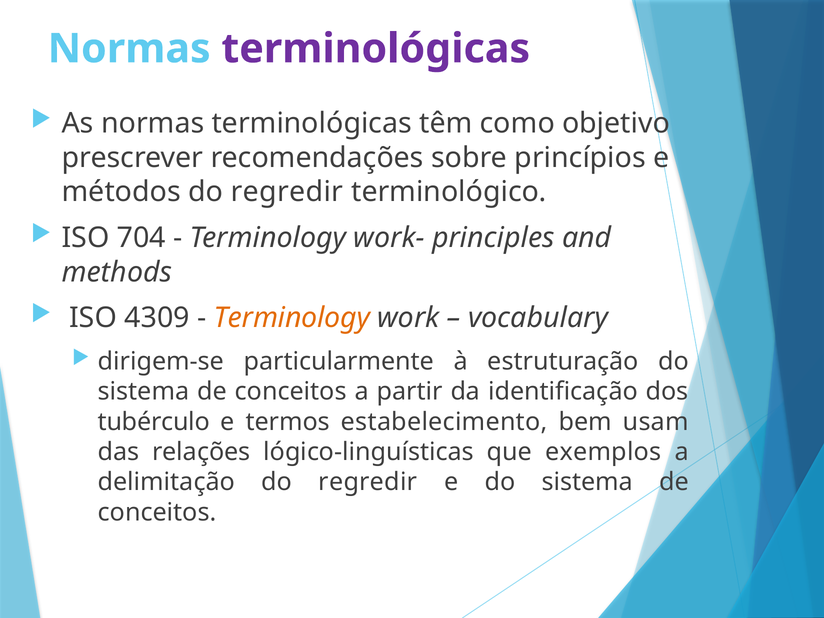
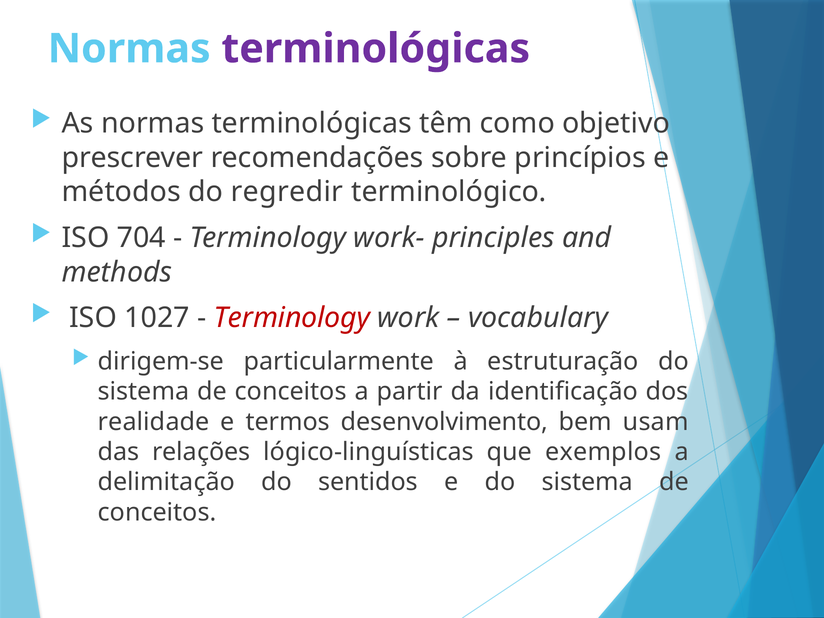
4309: 4309 -> 1027 (157, 318)
Terminology colour: orange -> red (292, 318)
tubérculo: tubérculo -> realidade (154, 422)
estabelecimento: estabelecimento -> desenvolvimento (444, 422)
delimitação do regredir: regredir -> sentidos (368, 482)
